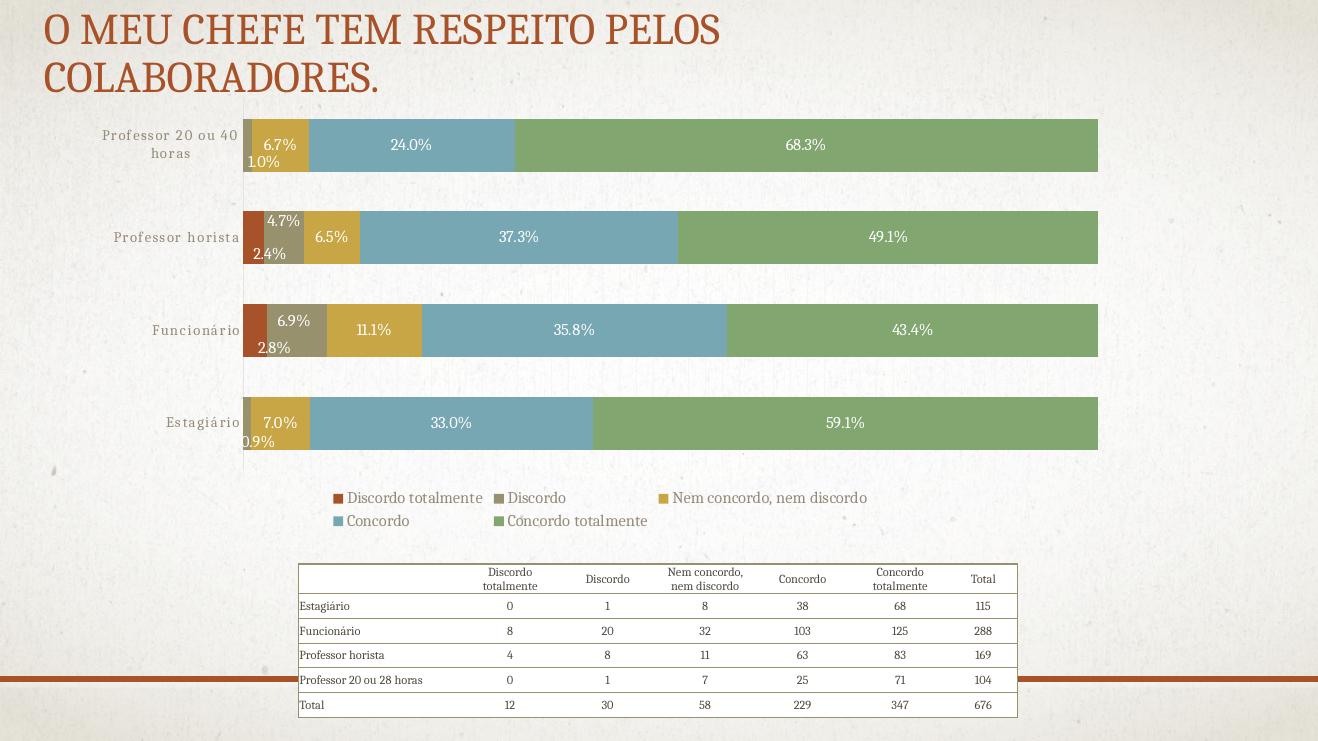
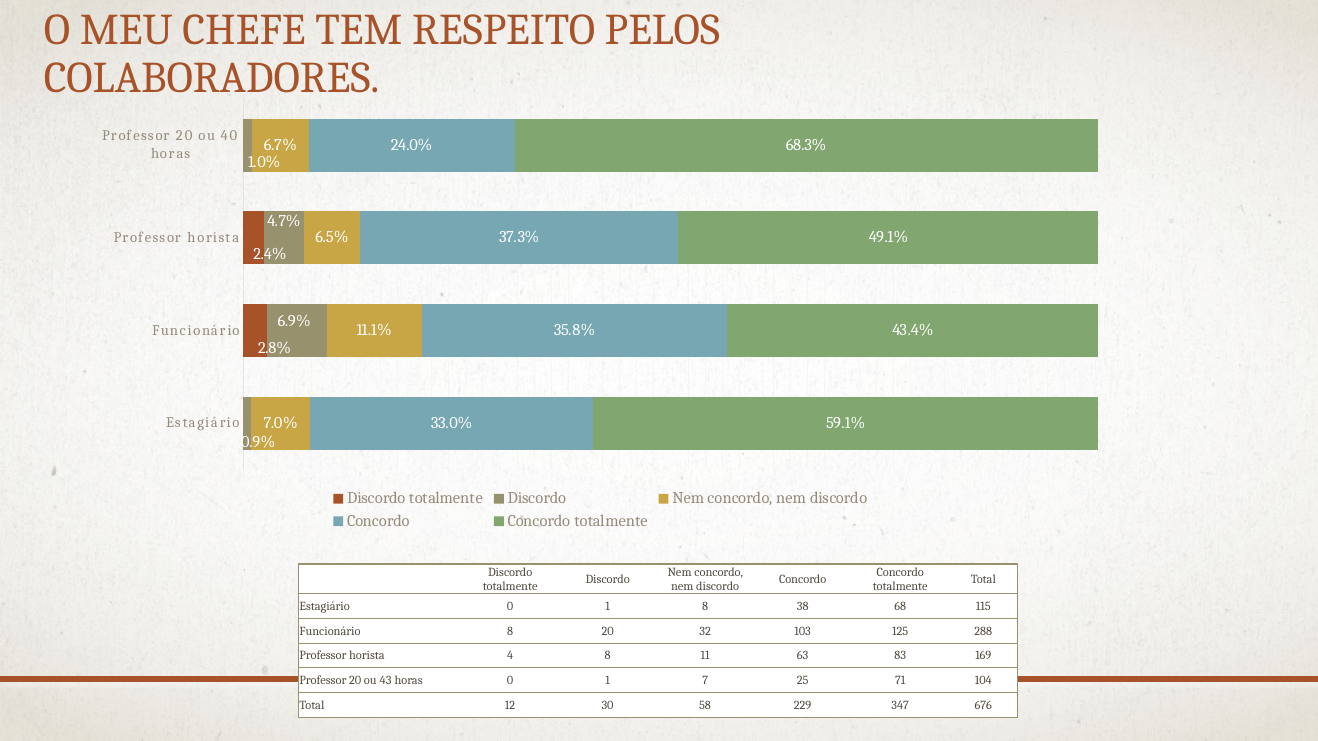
28: 28 -> 43 (386, 681)
